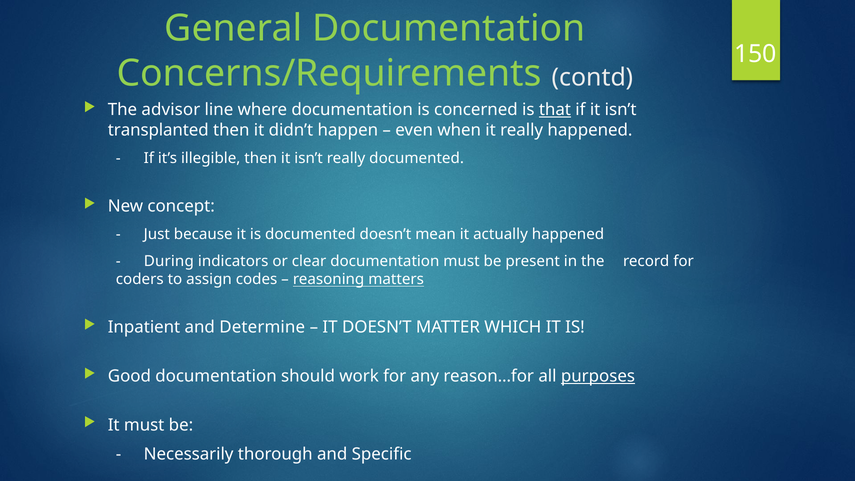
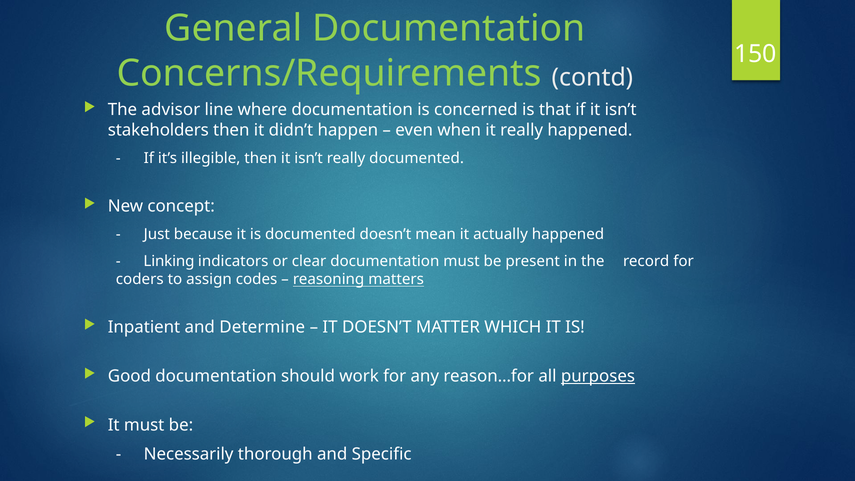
that underline: present -> none (555, 110)
transplanted: transplanted -> stakeholders (158, 130)
During: During -> Linking (169, 261)
